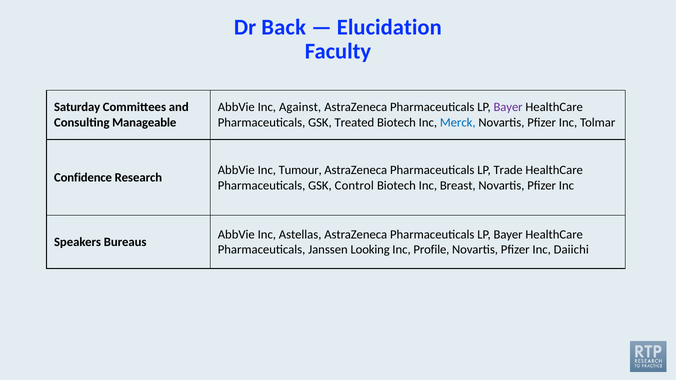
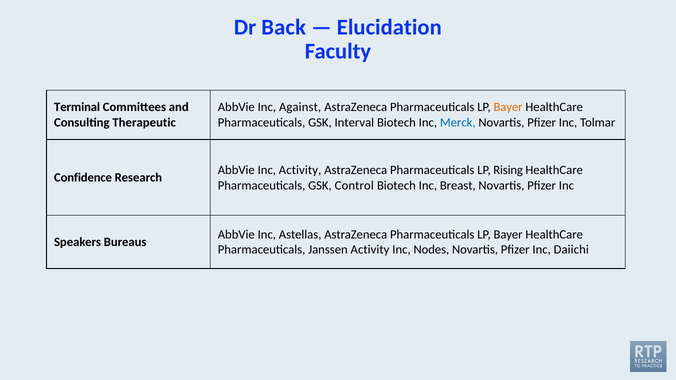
Saturday: Saturday -> Terminal (77, 107)
Bayer colour: purple -> orange (508, 107)
Manageable: Manageable -> Therapeutic (144, 123)
Treated: Treated -> Interval (354, 123)
Inc Tumour: Tumour -> Activity (300, 170)
Trade: Trade -> Rising (508, 170)
Janssen Looking: Looking -> Activity (370, 250)
Profile: Profile -> Nodes (431, 250)
